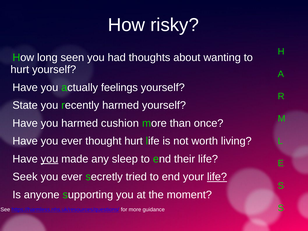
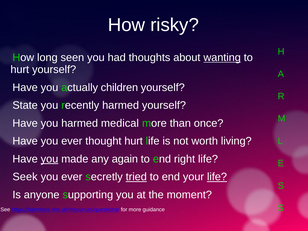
wanting underline: none -> present (222, 58)
feelings: feelings -> children (119, 88)
cushion: cushion -> medical (120, 123)
sleep: sleep -> again (125, 159)
their: their -> right (185, 159)
tried underline: none -> present (136, 177)
